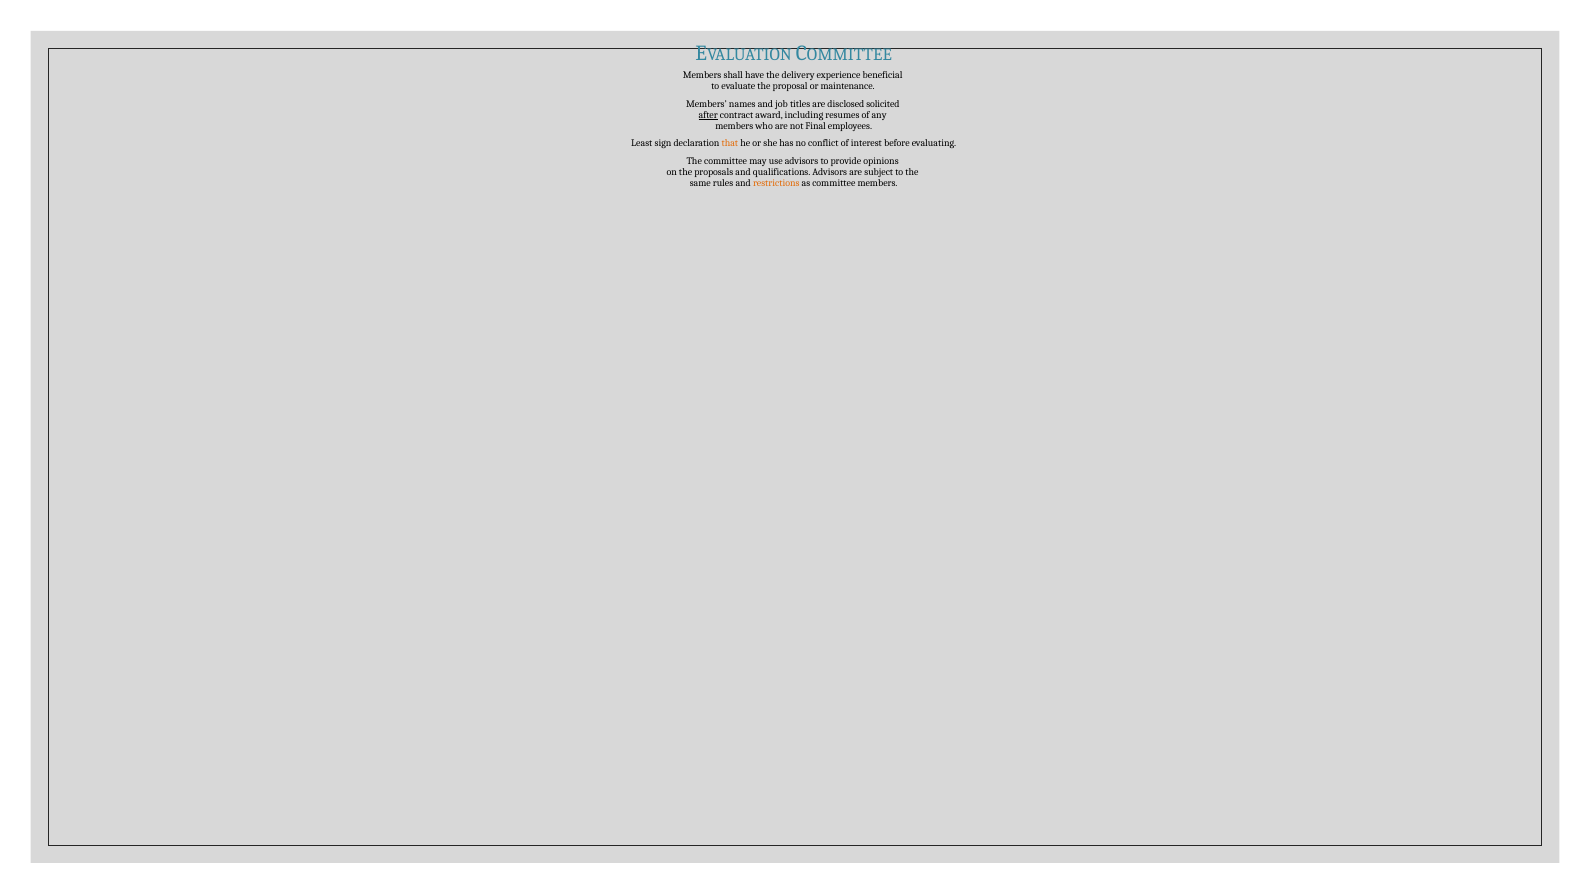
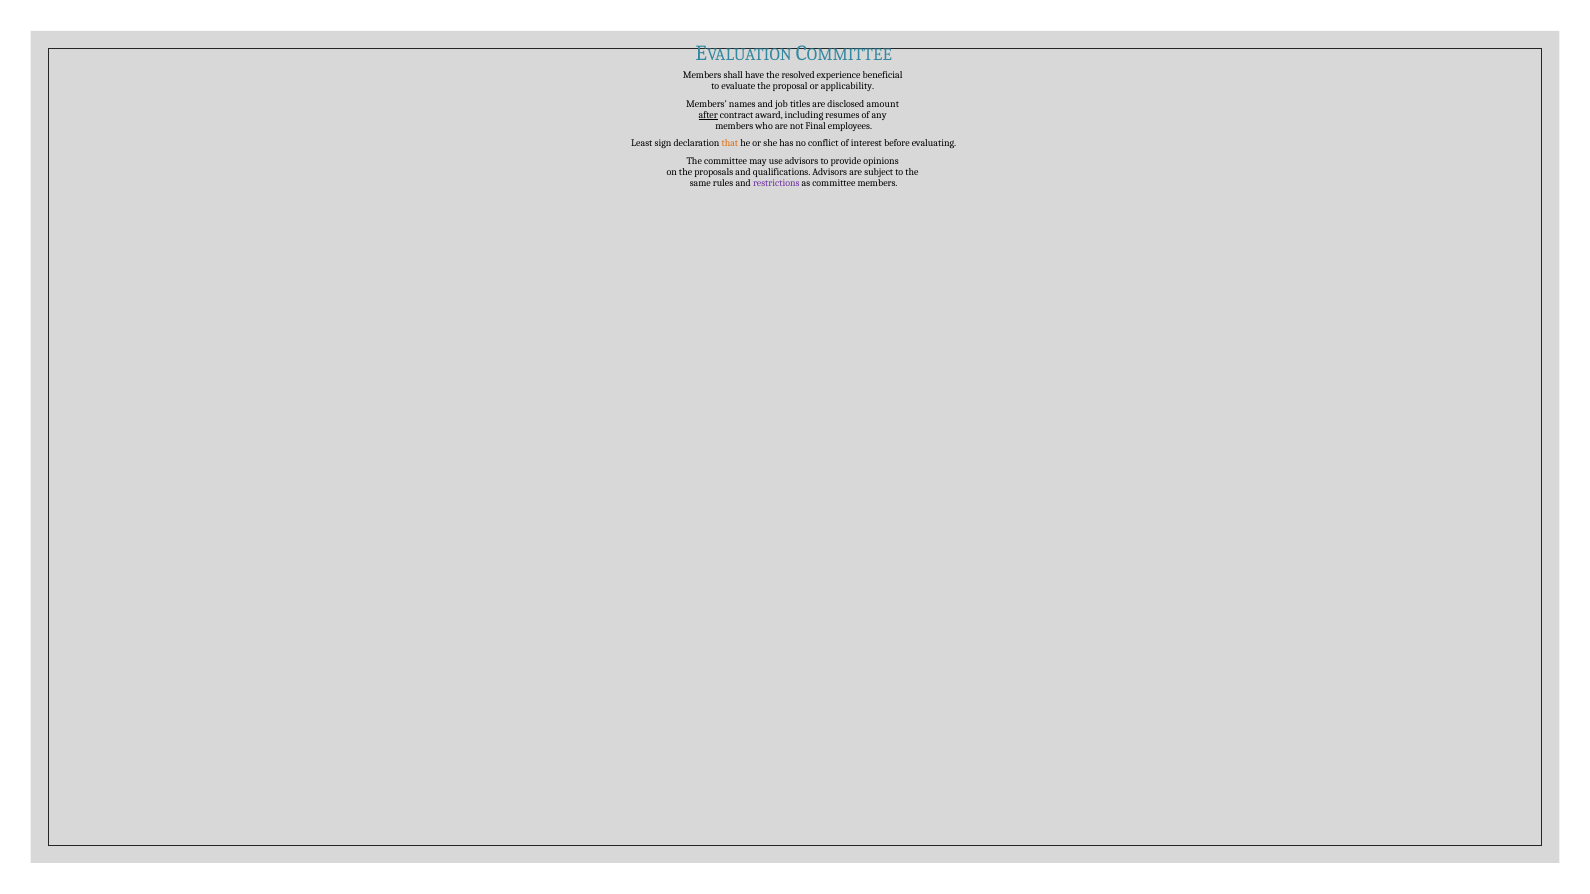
delivery: delivery -> resolved (798, 76)
maintenance: maintenance -> applicability (848, 86)
solicited: solicited -> amount (883, 104)
restrictions colour: orange -> purple (776, 183)
